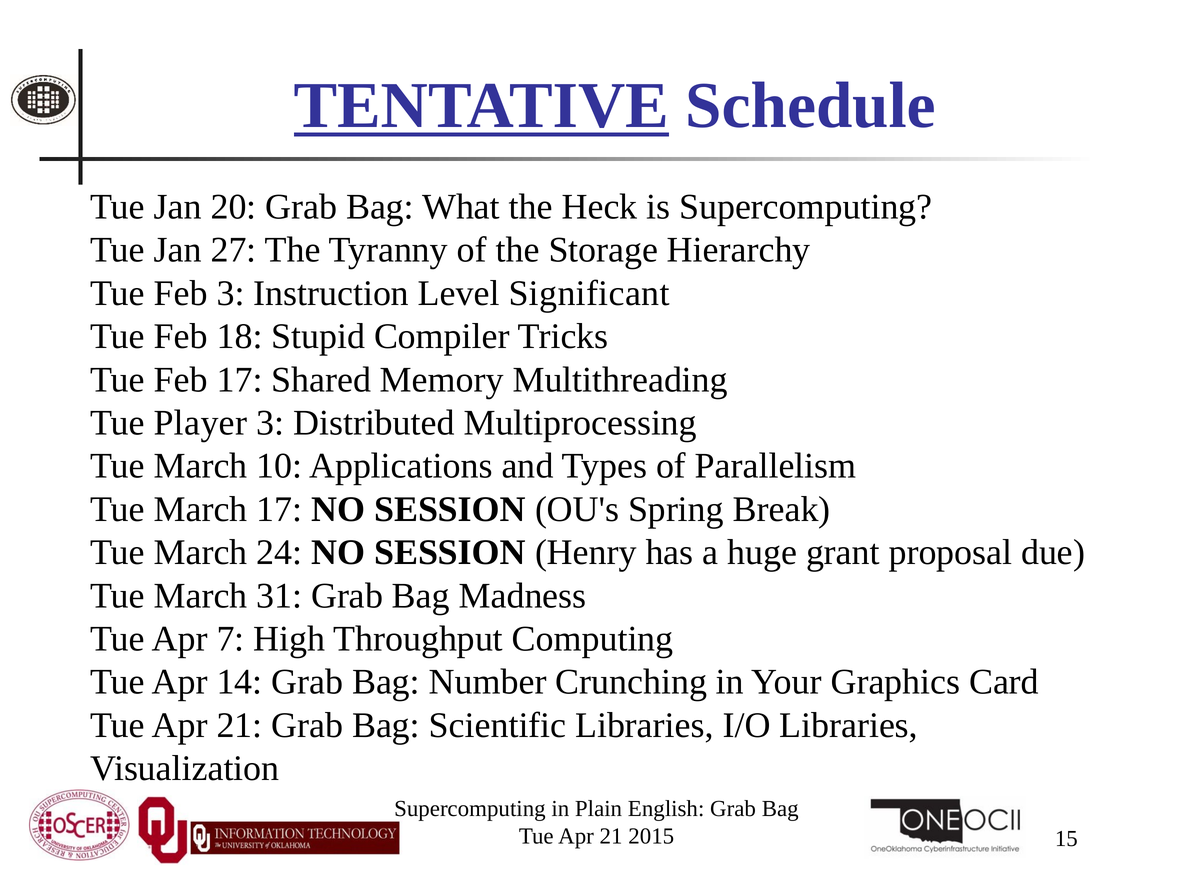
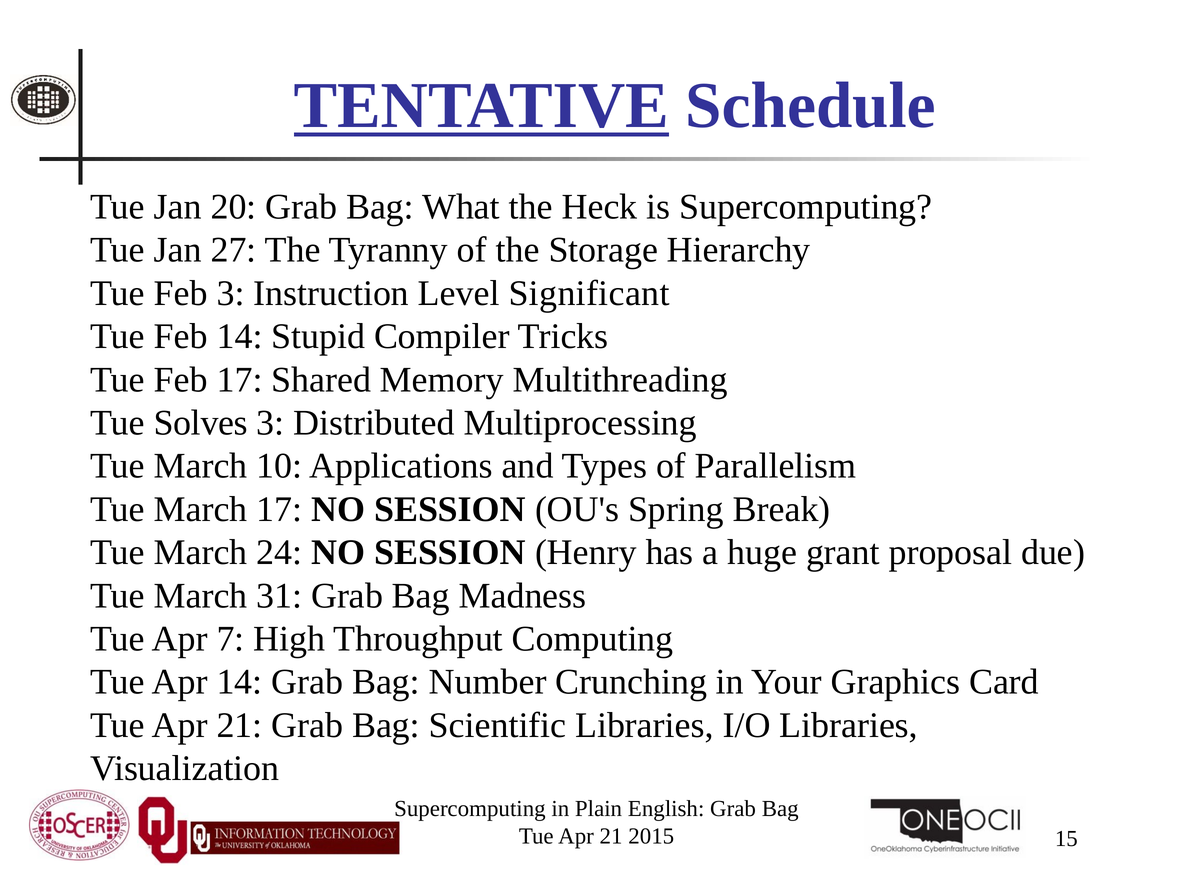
Feb 18: 18 -> 14 (240, 336)
Player: Player -> Solves (201, 423)
